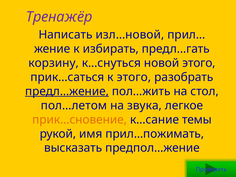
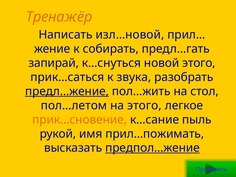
Тренажёр colour: purple -> orange (59, 17)
избирать: избирать -> собирать (111, 49)
корзину: корзину -> запирай (54, 63)
к этого: этого -> звука (134, 77)
на звука: звука -> этого (144, 105)
темы: темы -> пыль (197, 120)
предпол…жение underline: none -> present (152, 148)
